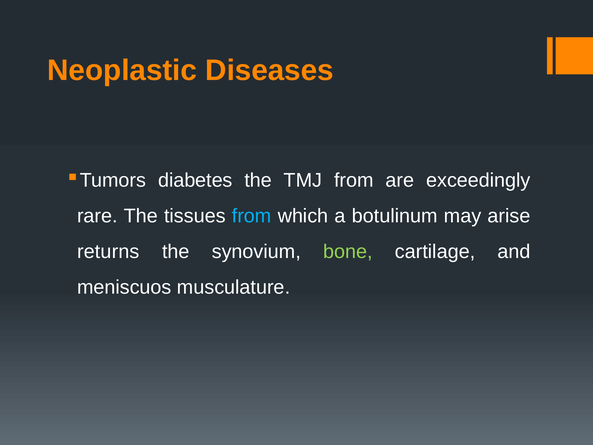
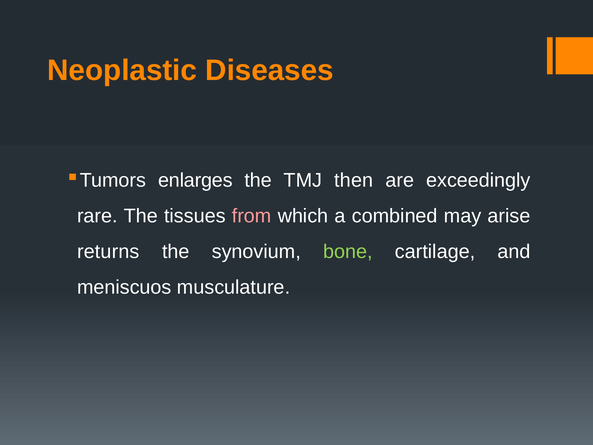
diabetes: diabetes -> enlarges (195, 180)
TMJ from: from -> then (354, 180)
from colour: light blue -> pink (252, 216)
botulinum: botulinum -> combined (395, 216)
